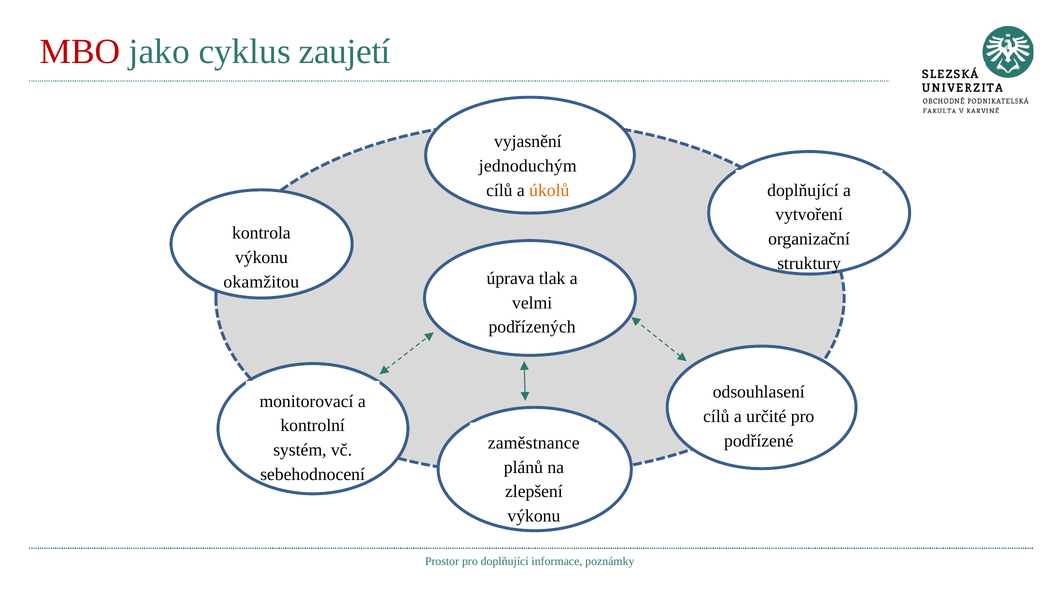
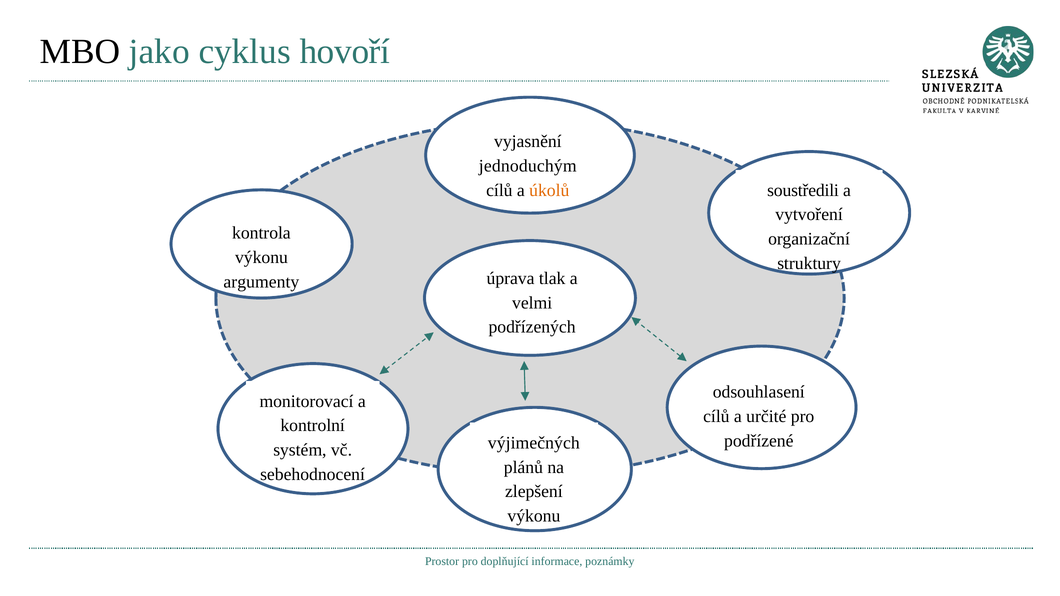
MBO colour: red -> black (80, 52)
zaujetí: zaujetí -> hovoří (345, 52)
doplňující: doplňující -> soustředili (803, 190)
okamžitou: okamžitou -> argumenty (261, 282)
zaměstnance: zaměstnance -> výjimečných (534, 443)
